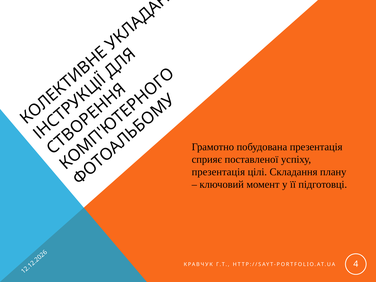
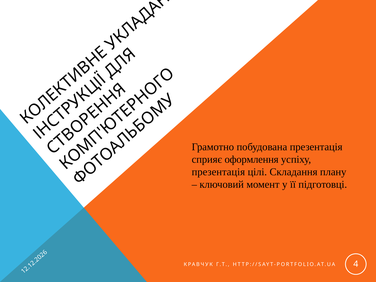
поставленої: поставленої -> оформлення (252, 159)
